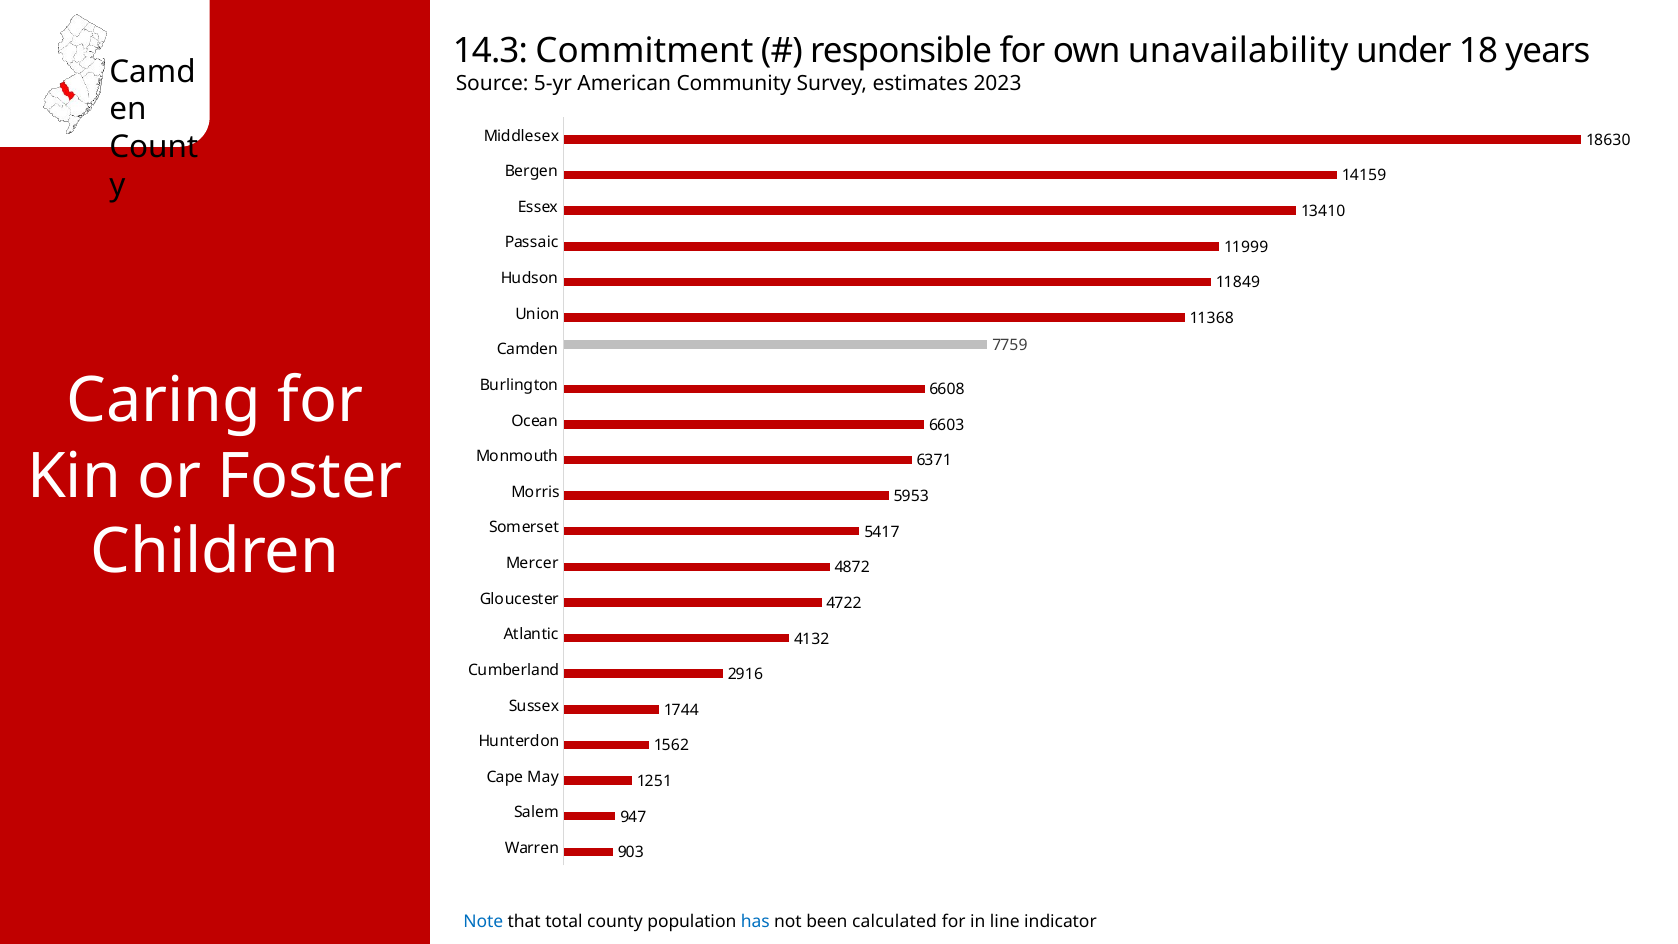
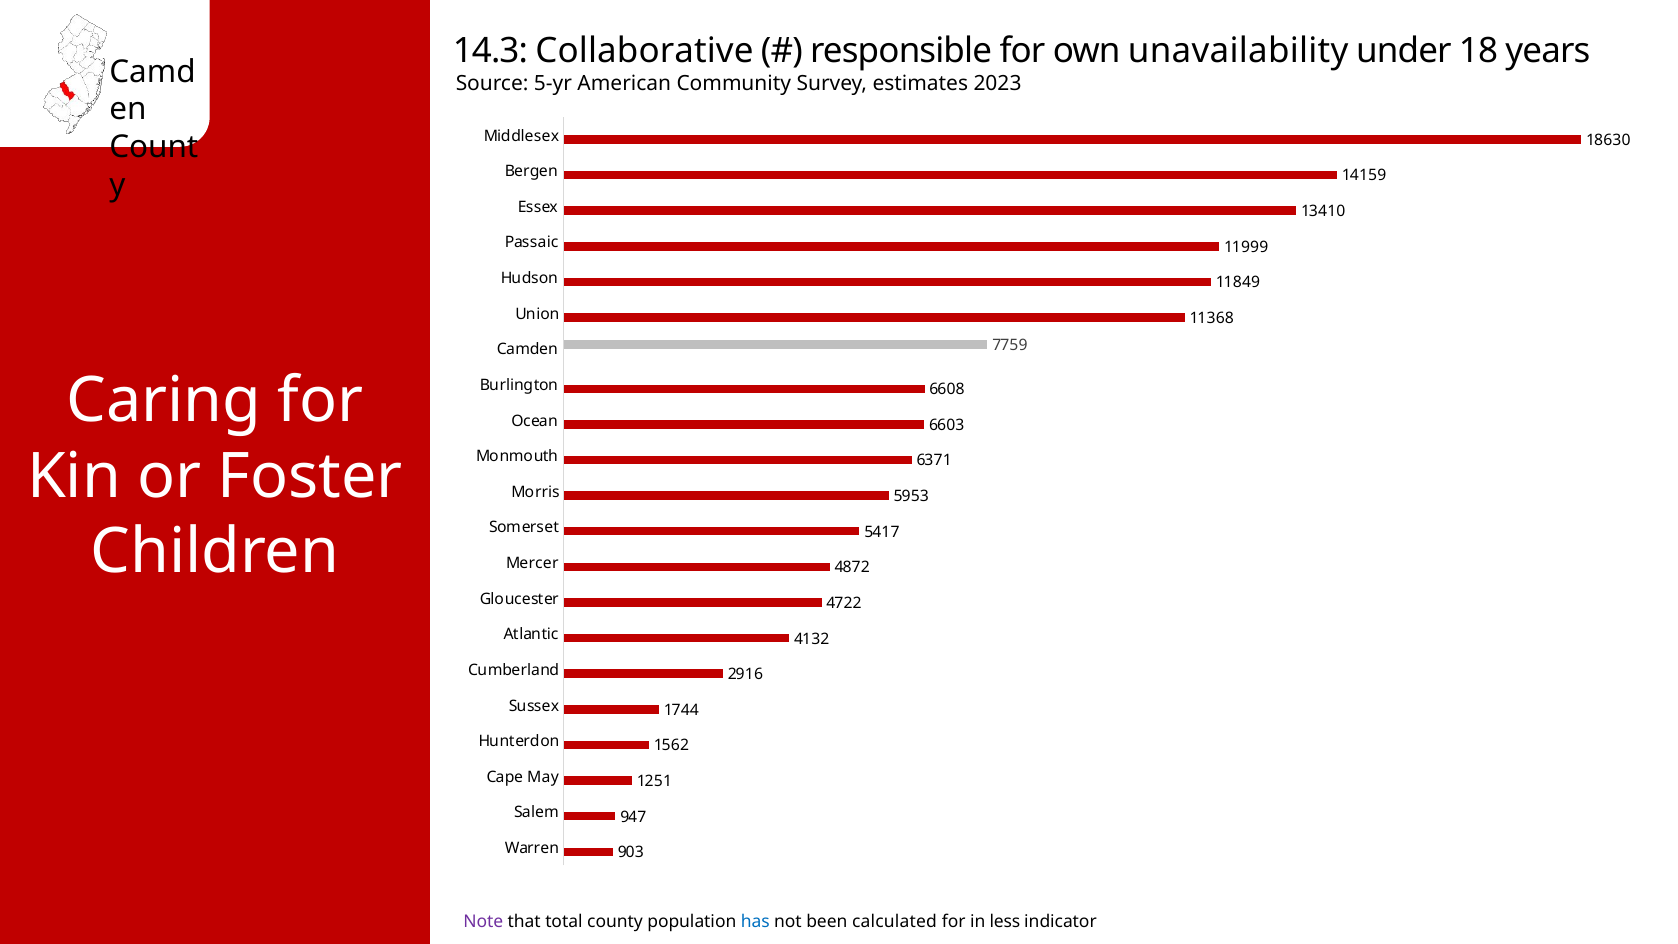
Commitment: Commitment -> Collaborative (644, 51)
Note colour: blue -> purple (483, 922)
line: line -> less (1005, 922)
